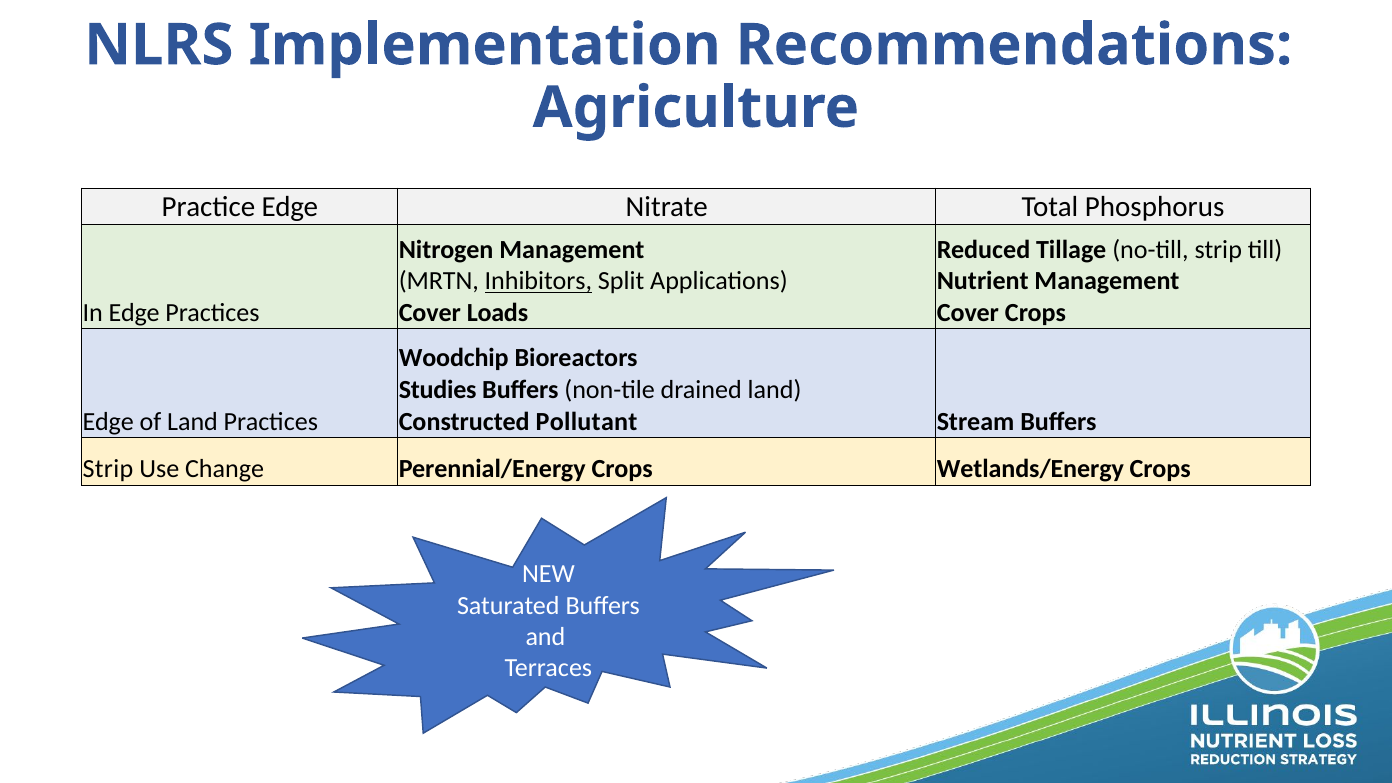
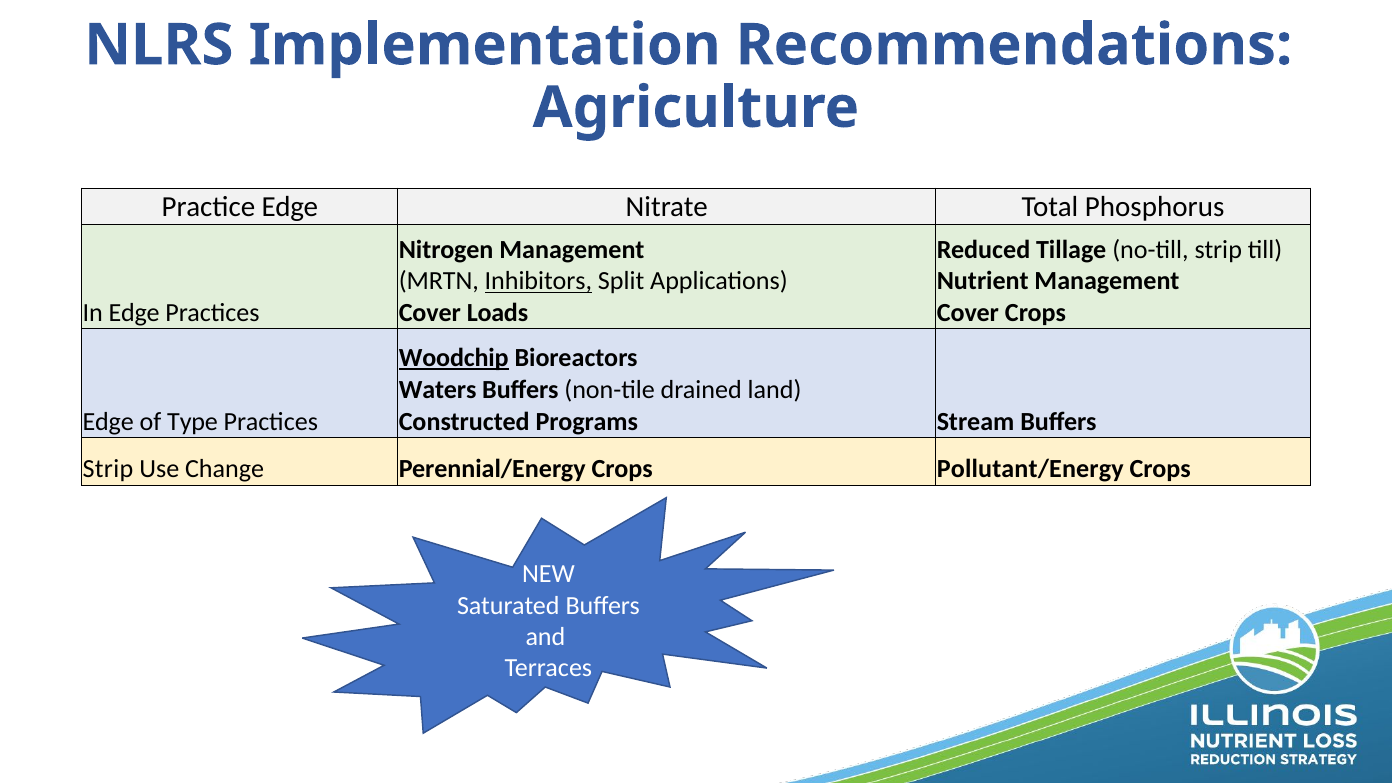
Woodchip underline: none -> present (454, 358)
Studies: Studies -> Waters (438, 390)
of Land: Land -> Type (193, 422)
Pollutant: Pollutant -> Programs (587, 422)
Wetlands/Energy: Wetlands/Energy -> Pollutant/Energy (1030, 469)
